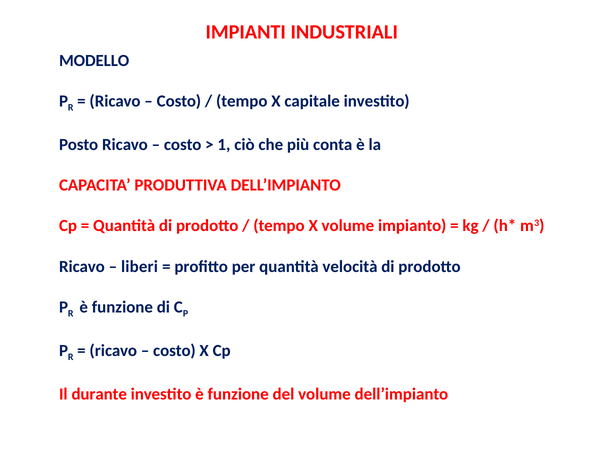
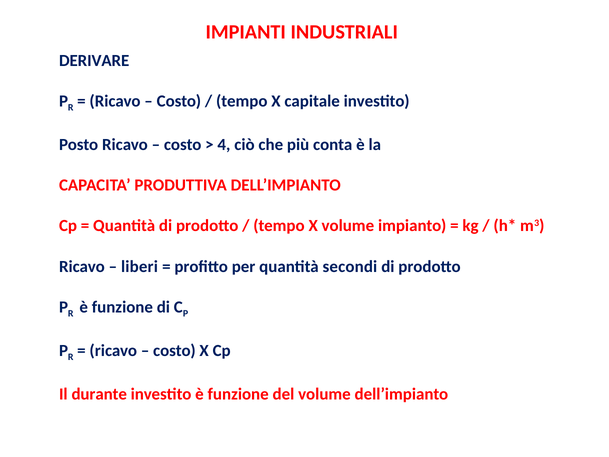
MODELLO: MODELLO -> DERIVARE (94, 60)
1: 1 -> 4 (224, 144)
velocità: velocità -> secondi (350, 266)
